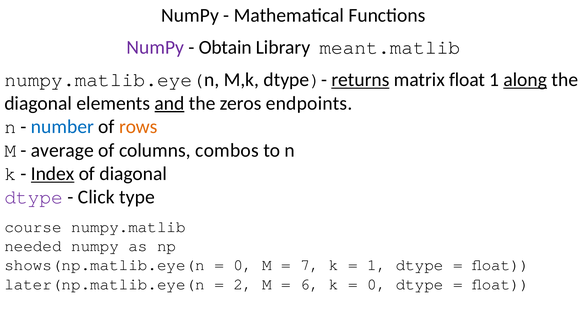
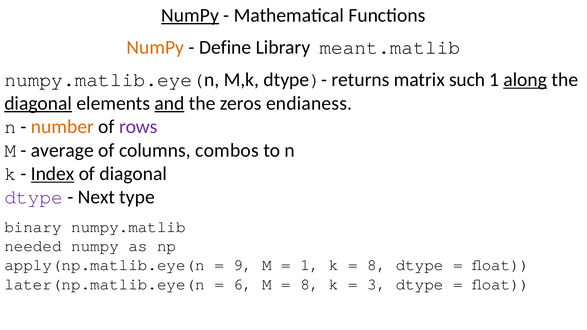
NumPy underline: none -> present (190, 15)
NumPy colour: purple -> orange (155, 48)
Obtain: Obtain -> Define (225, 48)
returns underline: present -> none (360, 80)
matrix float: float -> such (467, 80)
diagonal underline: none -> present (38, 103)
endpoints: endpoints -> endianess (309, 103)
number colour: blue -> orange (62, 127)
rows colour: orange -> purple (138, 127)
Click: Click -> Next (96, 197)
course: course -> binary (33, 227)
shows(np.matlib.eye(n: shows(np.matlib.eye(n -> apply(np.matlib.eye(n (105, 265)
0: 0 -> 9 (243, 265)
7: 7 -> 1 (310, 265)
1: 1 -> 8 (377, 265)
2: 2 -> 6 (243, 284)
6: 6 -> 8 (310, 284)
0: 0 -> 3 (377, 284)
